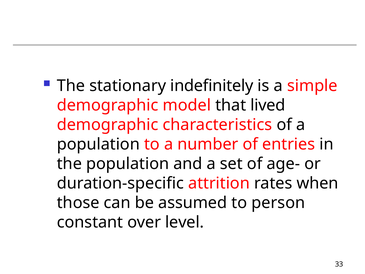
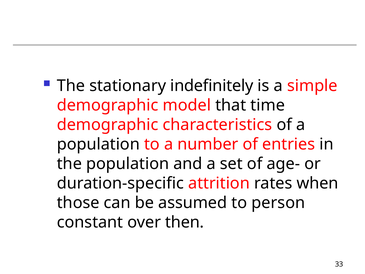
lived: lived -> time (268, 105)
level: level -> then (185, 222)
